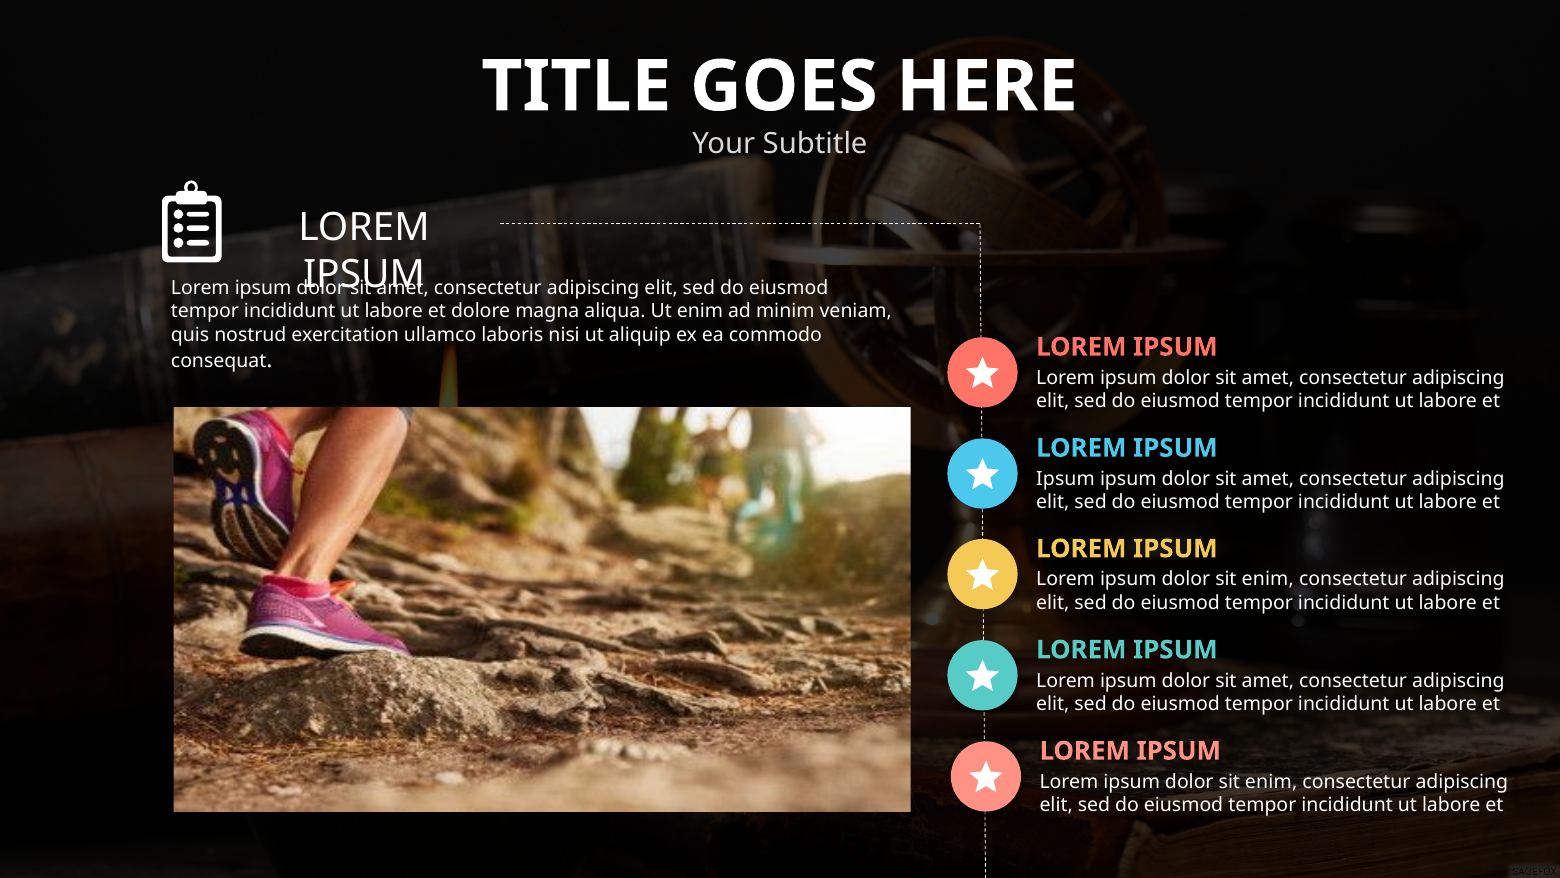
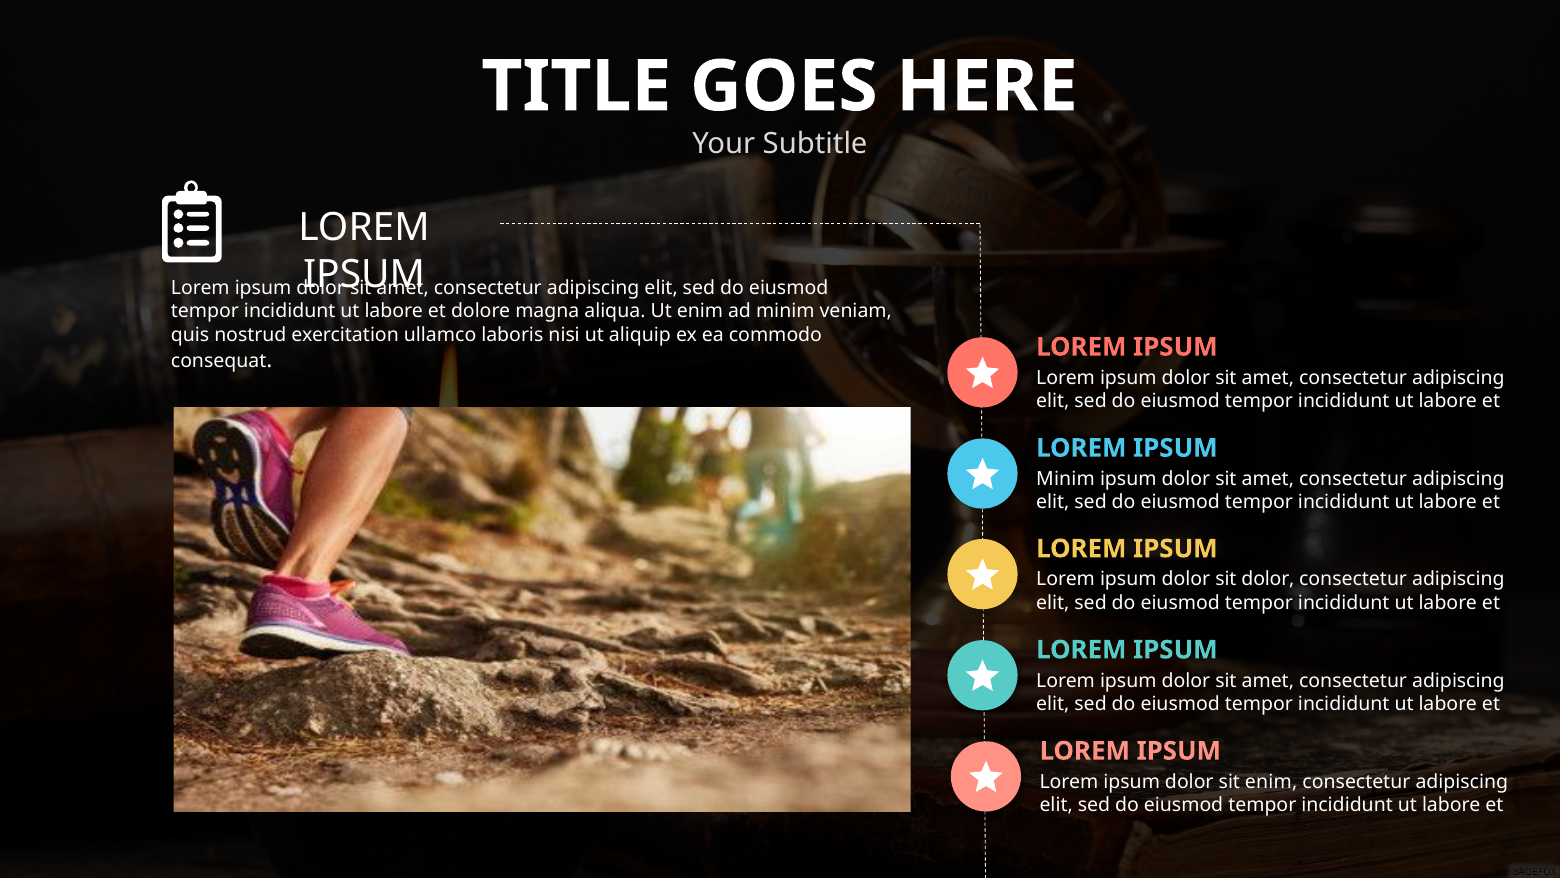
Ipsum: Ipsum -> Minim (1065, 479)
enim: enim -> dolor (1268, 579)
